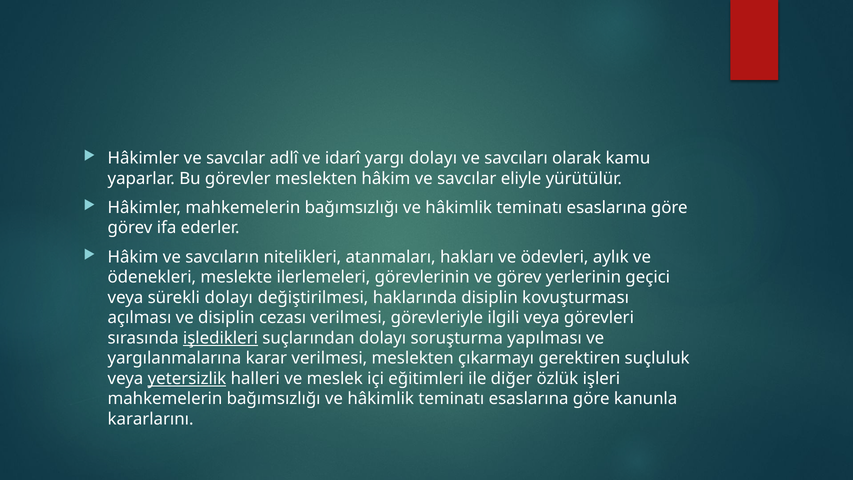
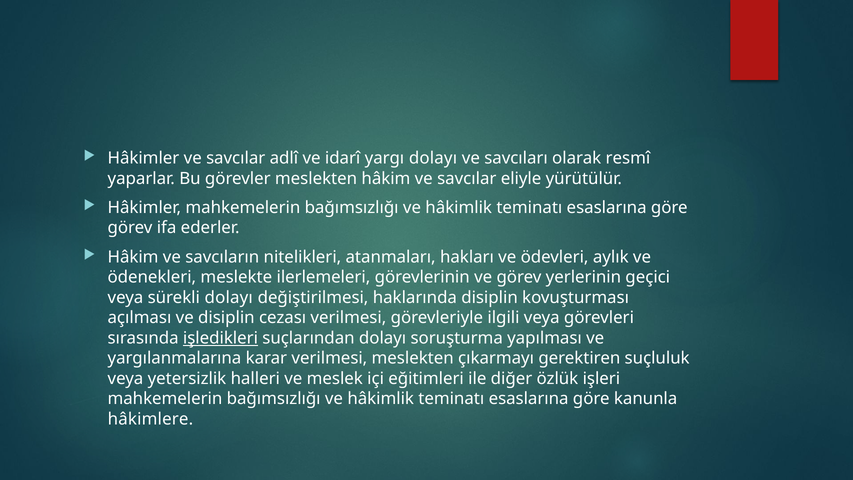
kamu: kamu -> resmî (628, 158)
yetersizlik underline: present -> none (187, 378)
kararlarını: kararlarını -> hâkimlere (150, 419)
